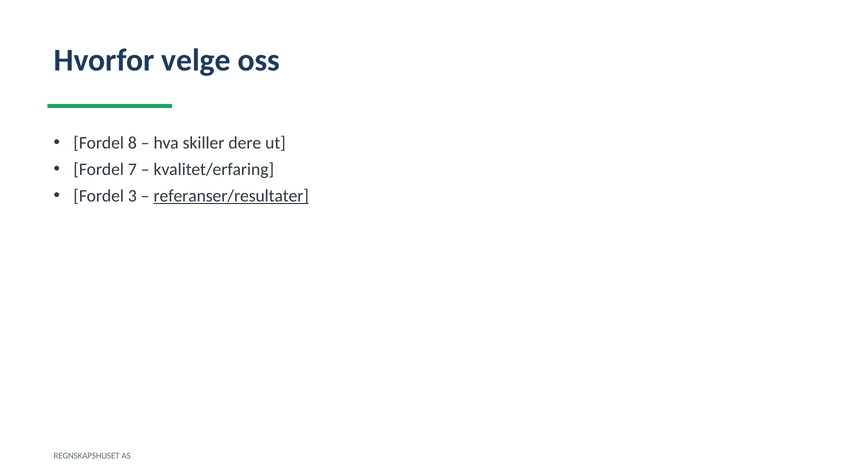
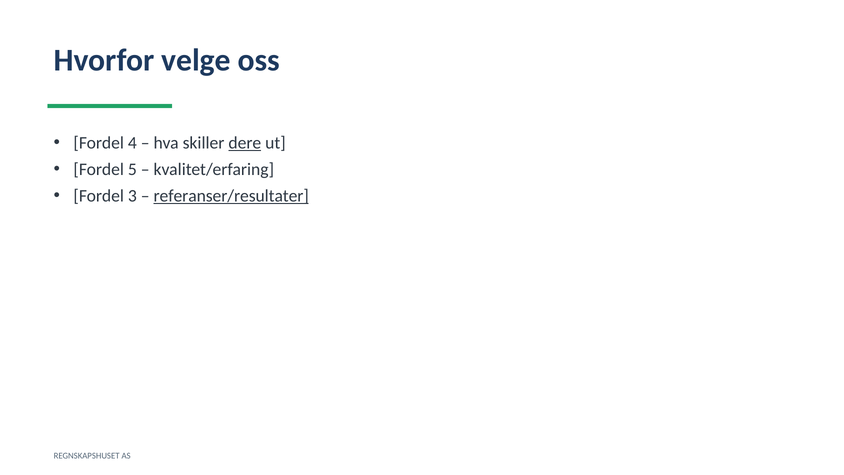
8: 8 -> 4 (132, 143)
dere underline: none -> present (245, 143)
7: 7 -> 5 (132, 169)
